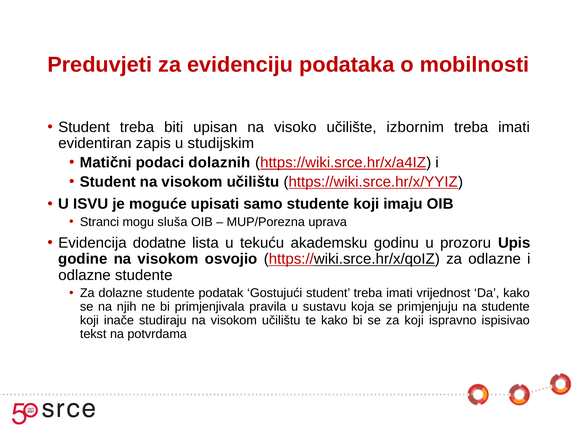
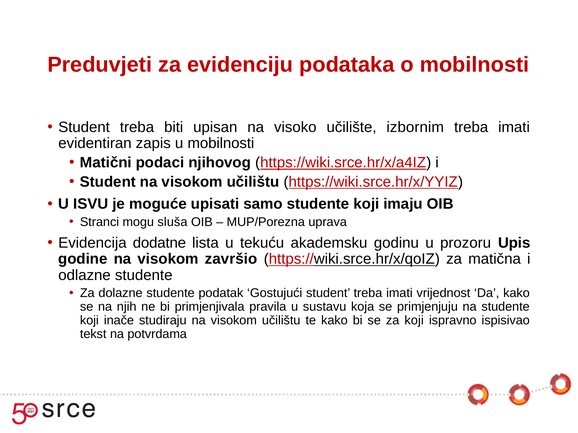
u studijskim: studijskim -> mobilnosti (221, 144)
dolaznih: dolaznih -> njihovog (220, 163)
osvojio: osvojio -> završio (231, 259)
za odlazne: odlazne -> matična (495, 259)
